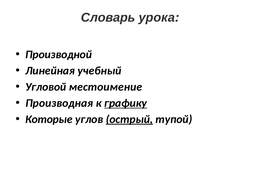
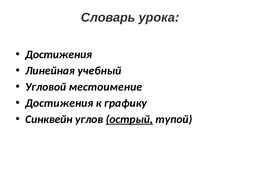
Производной: Производной -> Достижения (59, 55)
Производная: Производная -> Достижения (59, 103)
графику underline: present -> none (126, 103)
Которые: Которые -> Синквейн (49, 119)
